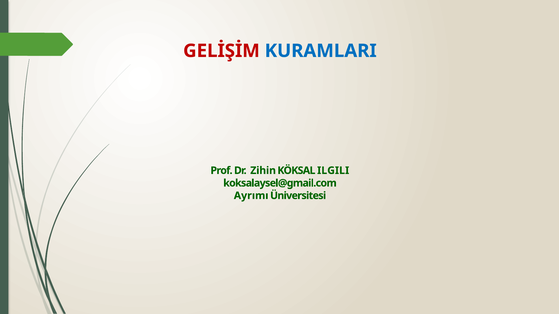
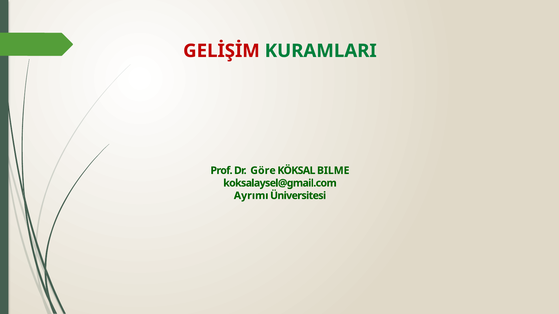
KURAMLARI colour: blue -> green (321, 51)
Zihin: Zihin -> Göre (263, 171)
ILGILI: ILGILI -> BILME (333, 171)
